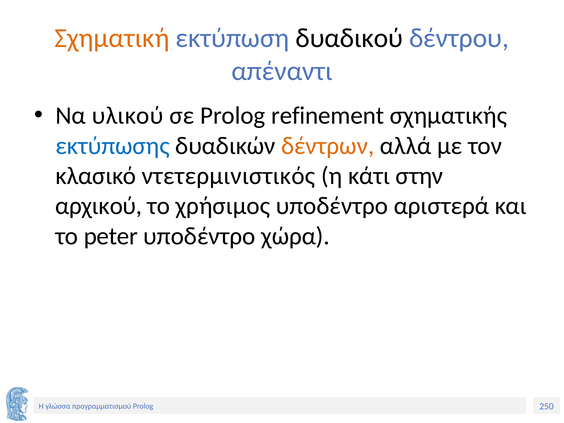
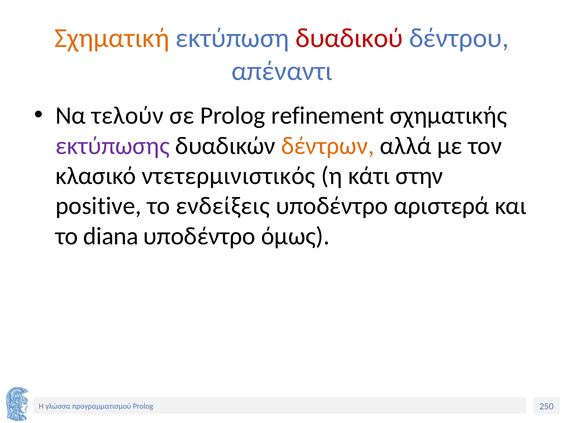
δυαδικού colour: black -> red (349, 38)
υλικού: υλικού -> τελούν (128, 116)
εκτύπωσης colour: blue -> purple (113, 146)
αρχικού: αρχικού -> positive (98, 206)
χρήσιμος: χρήσιμος -> ενδείξεις (223, 206)
peter: peter -> diana (111, 236)
χώρα: χώρα -> όμως (295, 236)
